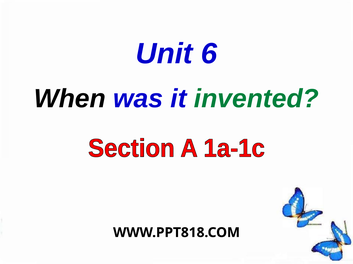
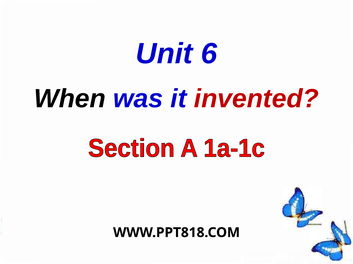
invented colour: green -> red (256, 99)
